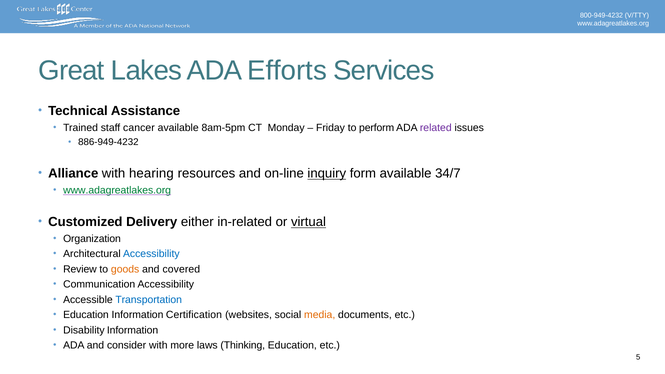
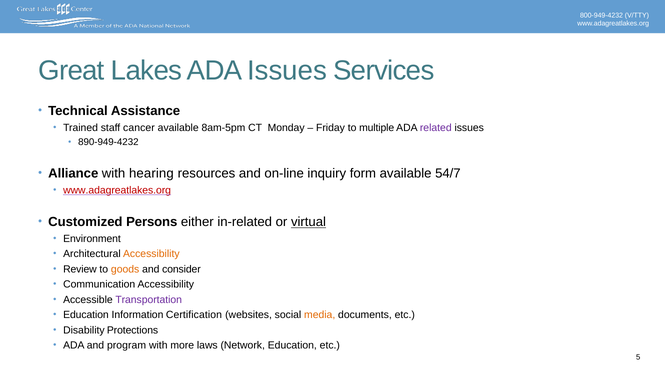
ADA Efforts: Efforts -> Issues (287, 71)
perform: perform -> multiple (377, 128)
886-949-4232: 886-949-4232 -> 890-949-4232 (108, 142)
inquiry underline: present -> none (327, 174)
34/7: 34/7 -> 54/7 (448, 174)
www.adagreatlakes.org colour: green -> red (117, 190)
Delivery: Delivery -> Persons (152, 222)
Organization: Organization -> Environment (92, 239)
Accessibility colour: blue -> orange (151, 254)
covered: covered -> consider (181, 269)
Transportation colour: blue -> purple (149, 300)
Disability Information: Information -> Protections (133, 330)
consider: consider -> program (127, 346)
Thinking: Thinking -> Network (243, 346)
